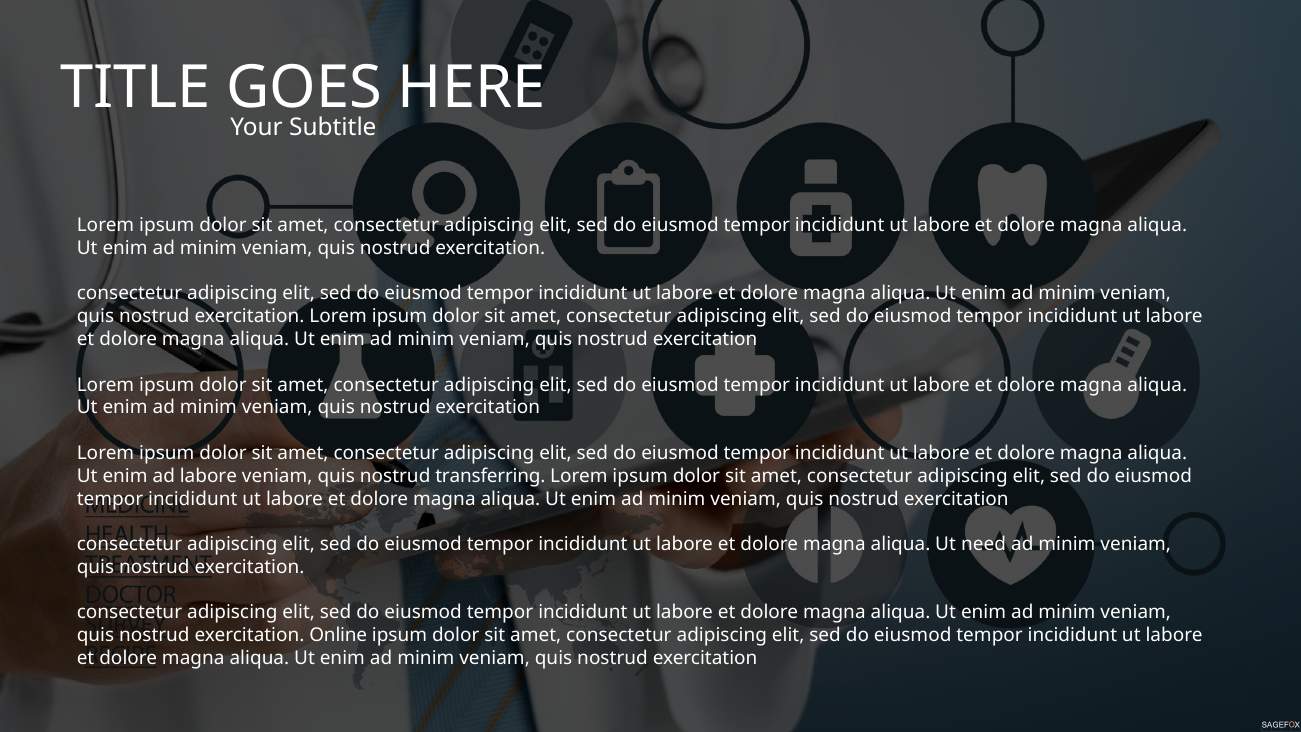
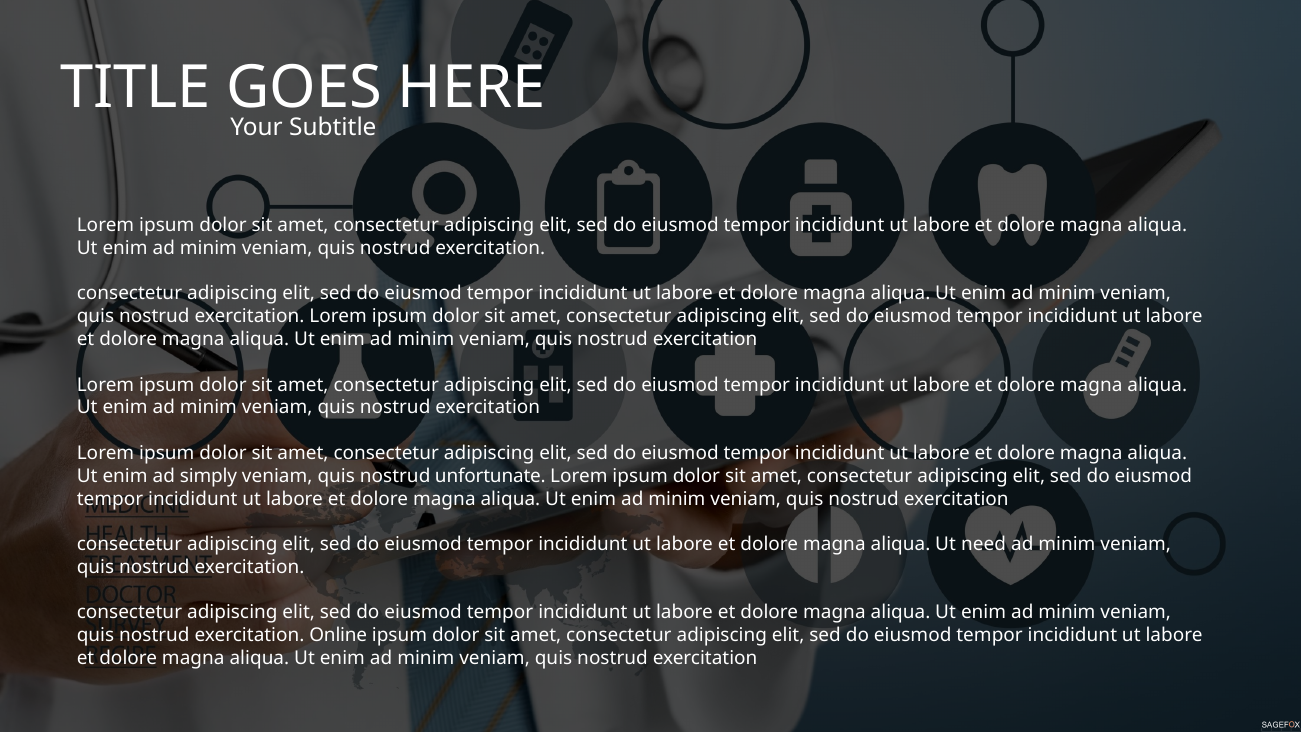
ad labore: labore -> simply (208, 476)
transferring: transferring -> unfortunate (490, 476)
